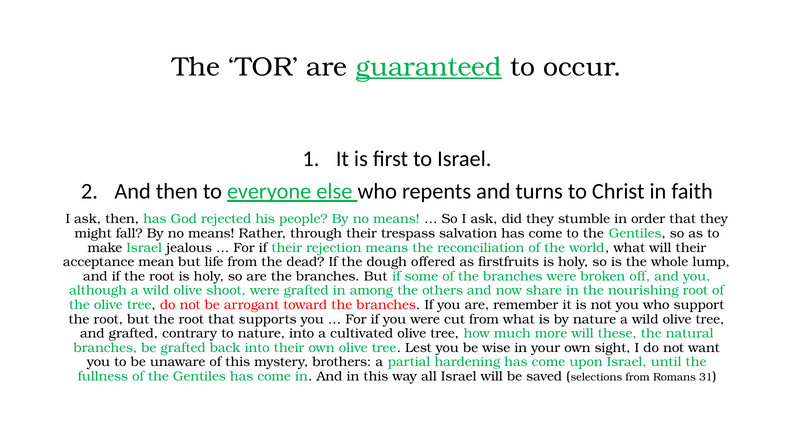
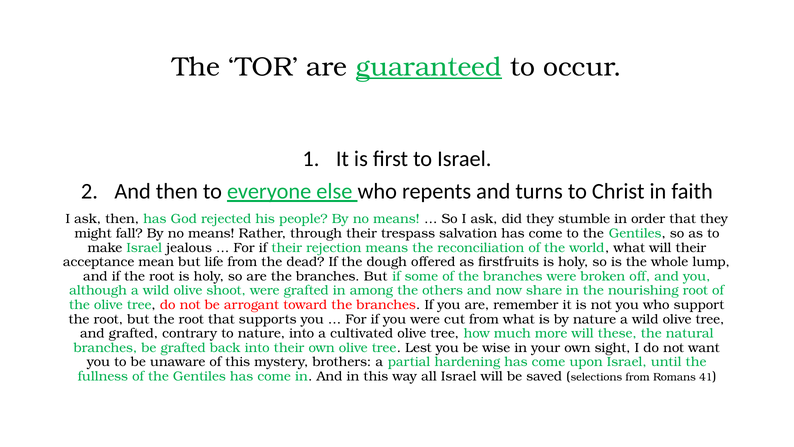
31: 31 -> 41 (706, 377)
